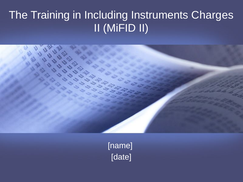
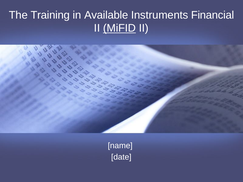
Including: Including -> Available (106, 15)
Charges: Charges -> Financial (213, 15)
MiFID underline: none -> present (120, 28)
